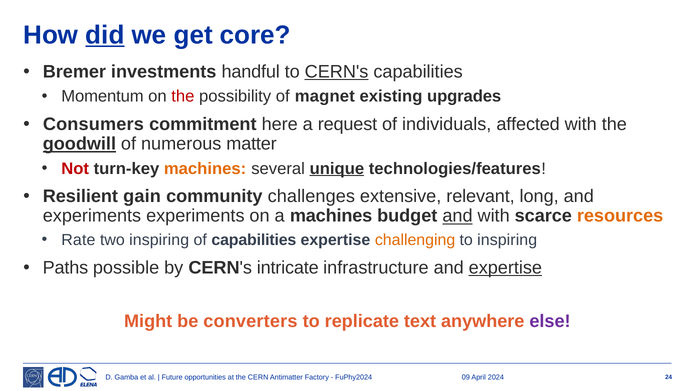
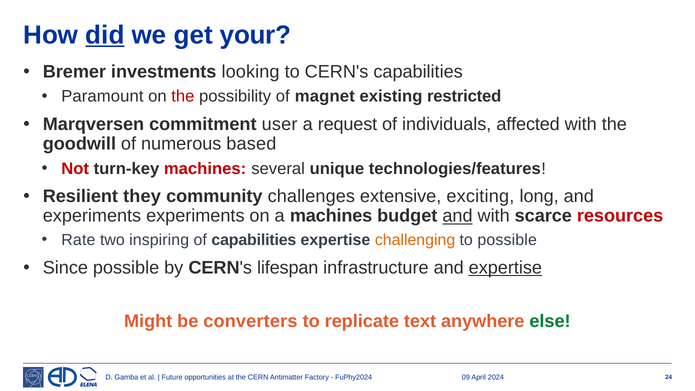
core: core -> your (256, 35)
handful: handful -> looking (251, 72)
CERN's underline: present -> none (337, 72)
Momentum: Momentum -> Paramount (102, 96)
upgrades: upgrades -> restricted (464, 96)
Consumers: Consumers -> Marqversen (93, 124)
here: here -> user (280, 124)
goodwill underline: present -> none (79, 144)
matter: matter -> based (251, 144)
machines colour: orange -> red (205, 169)
unique underline: present -> none (337, 169)
gain: gain -> they (142, 196)
relevant: relevant -> exciting (480, 196)
resources colour: orange -> red (620, 216)
to inspiring: inspiring -> possible (507, 240)
Paths: Paths -> Since (65, 268)
intricate: intricate -> lifespan (288, 268)
else colour: purple -> green (550, 321)
